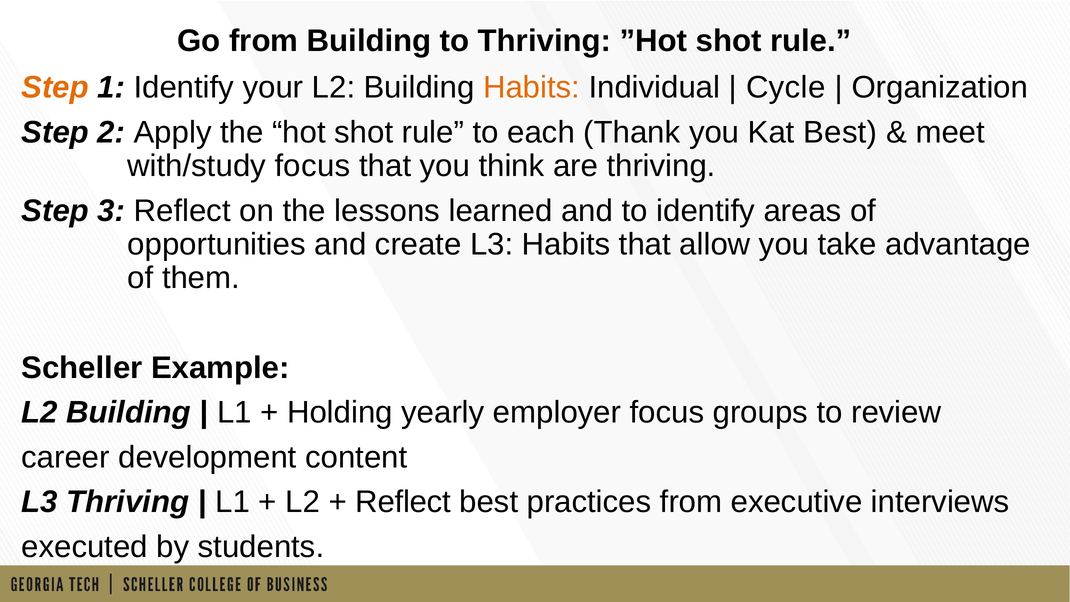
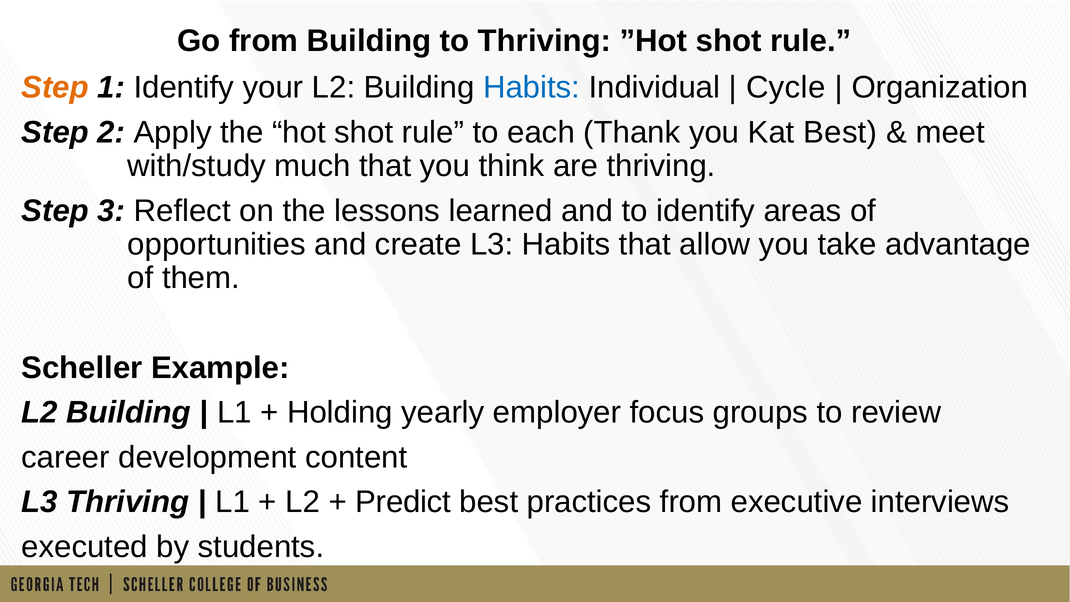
Habits colour: orange -> blue (532, 88)
with/study focus: focus -> much (313, 166)
Reflect: Reflect -> Predict (403, 502)
